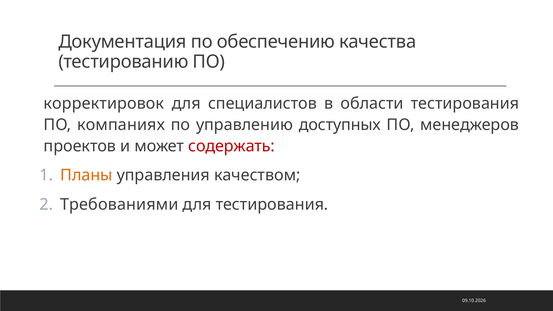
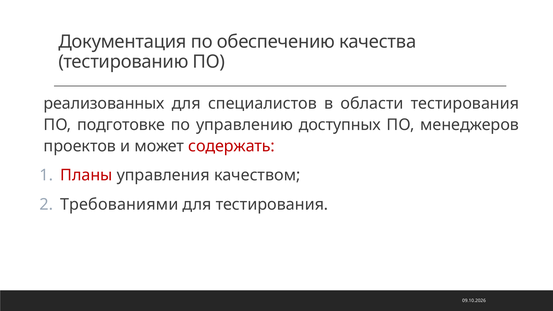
корректировок: корректировок -> реализованных (104, 104)
компаниях: компаниях -> подготовке (121, 125)
Планы colour: orange -> red (86, 175)
